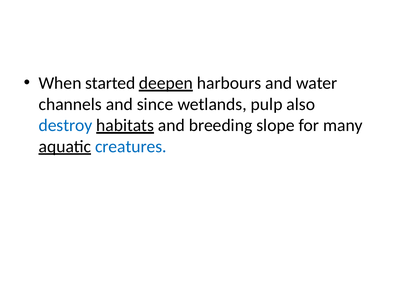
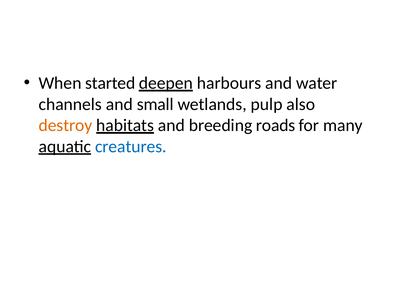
since: since -> small (155, 104)
destroy colour: blue -> orange (65, 125)
slope: slope -> roads (276, 125)
